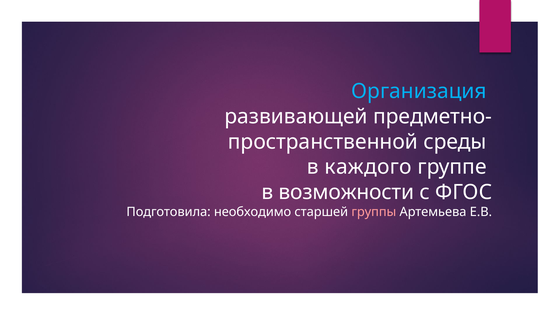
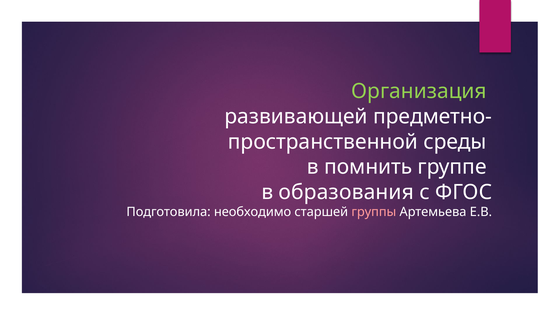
Организация colour: light blue -> light green (419, 91)
каждого: каждого -> помнить (368, 167)
возможности: возможности -> образования (346, 192)
